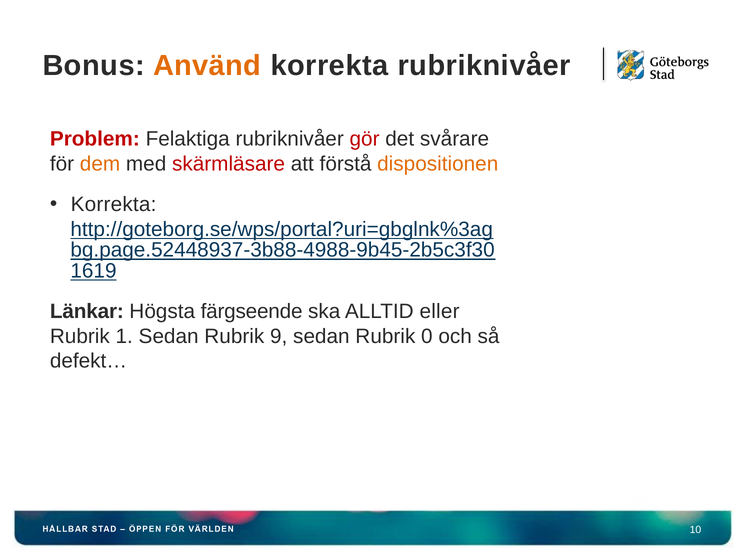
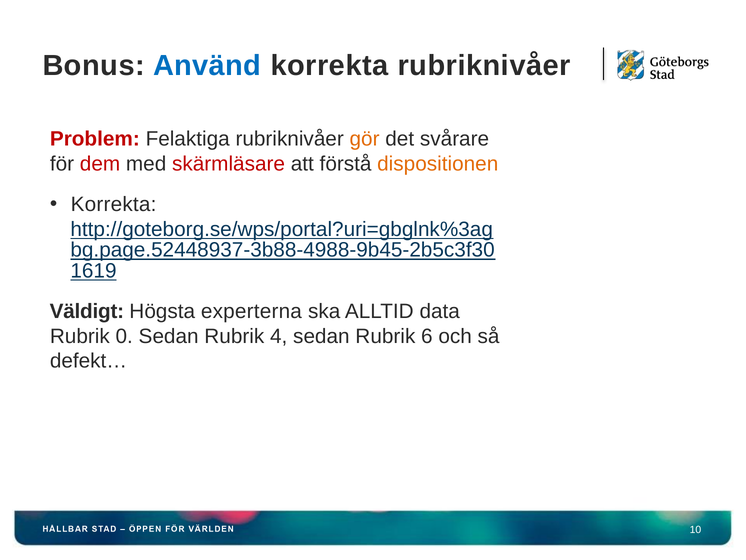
Använd colour: orange -> blue (207, 66)
gör colour: red -> orange (365, 139)
dem colour: orange -> red (100, 164)
Länkar: Länkar -> Väldigt (87, 311)
färgseende: färgseende -> experterna (251, 311)
eller: eller -> data (440, 311)
1: 1 -> 0 (124, 336)
9: 9 -> 4 (279, 336)
0: 0 -> 6 (427, 336)
